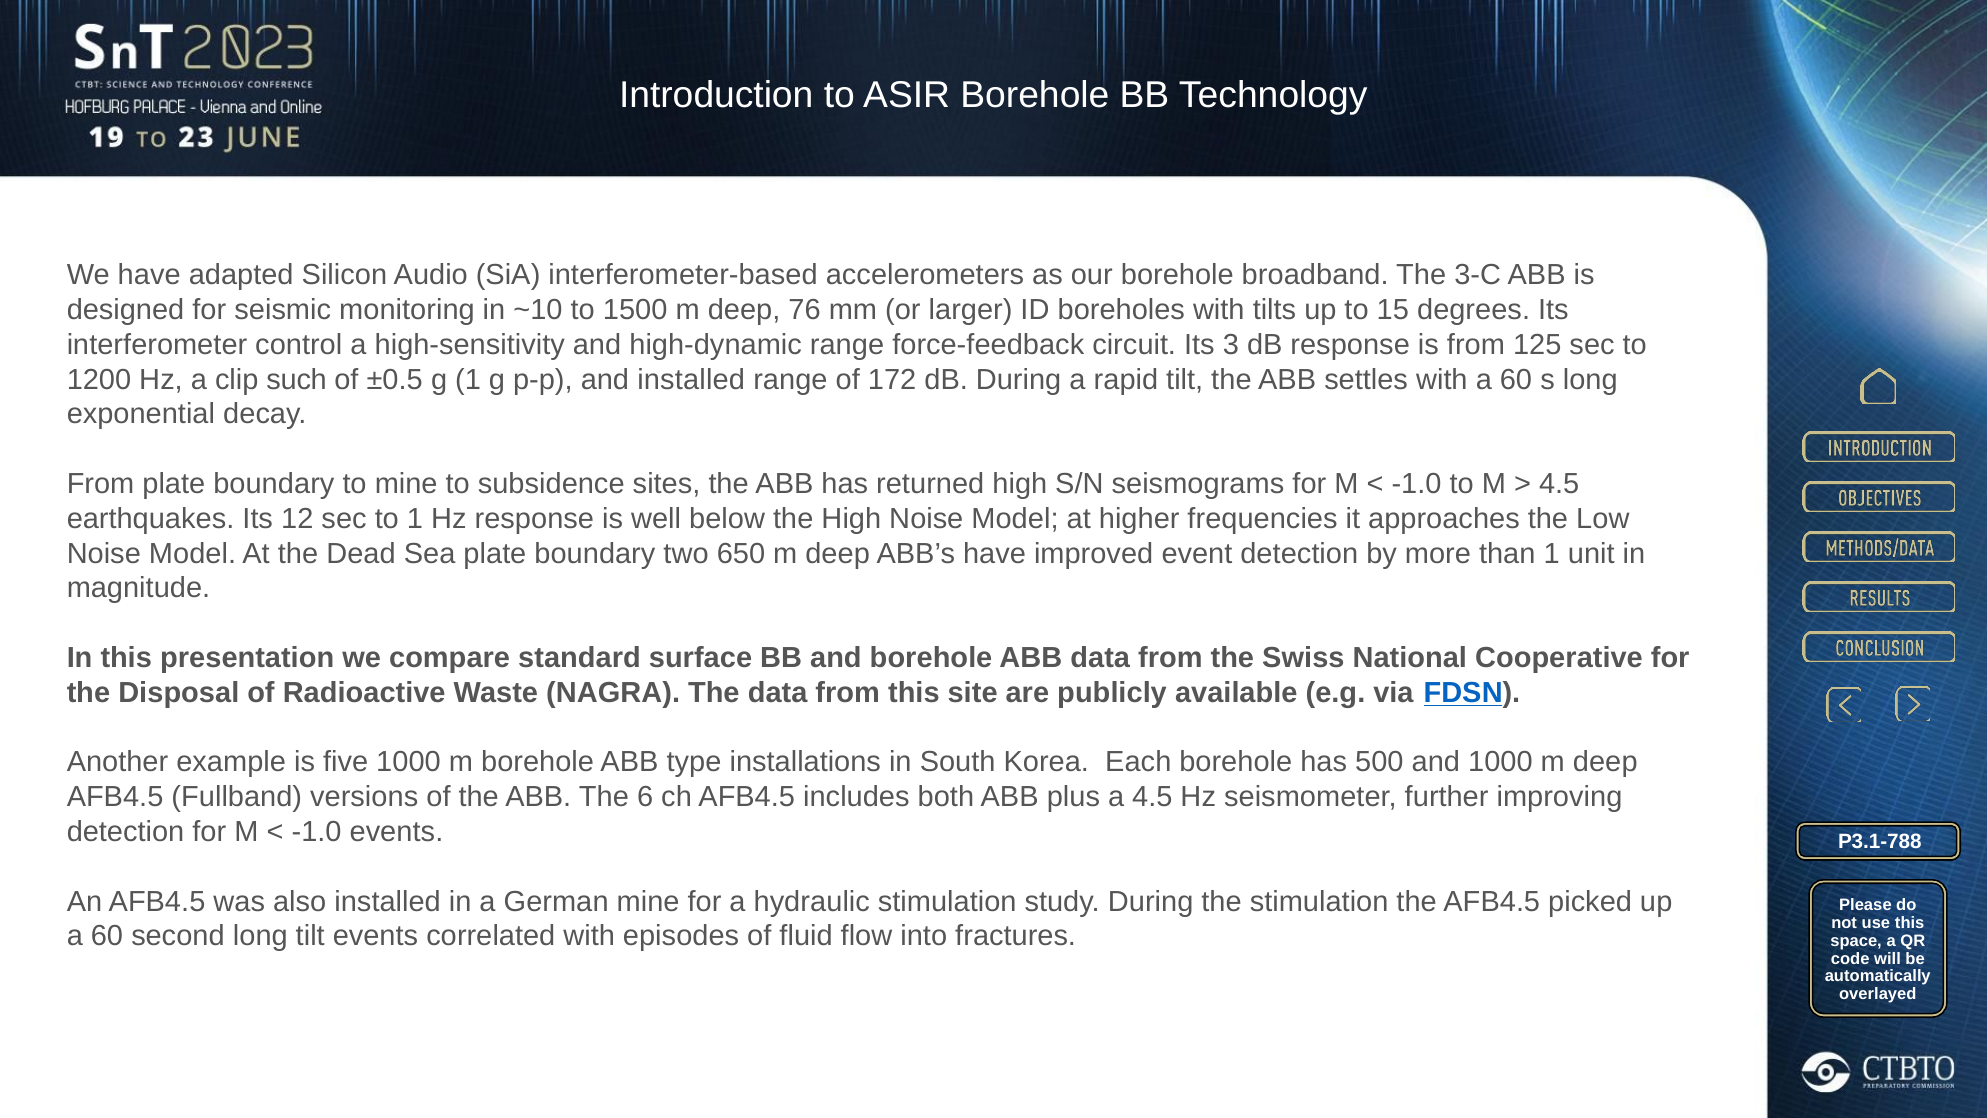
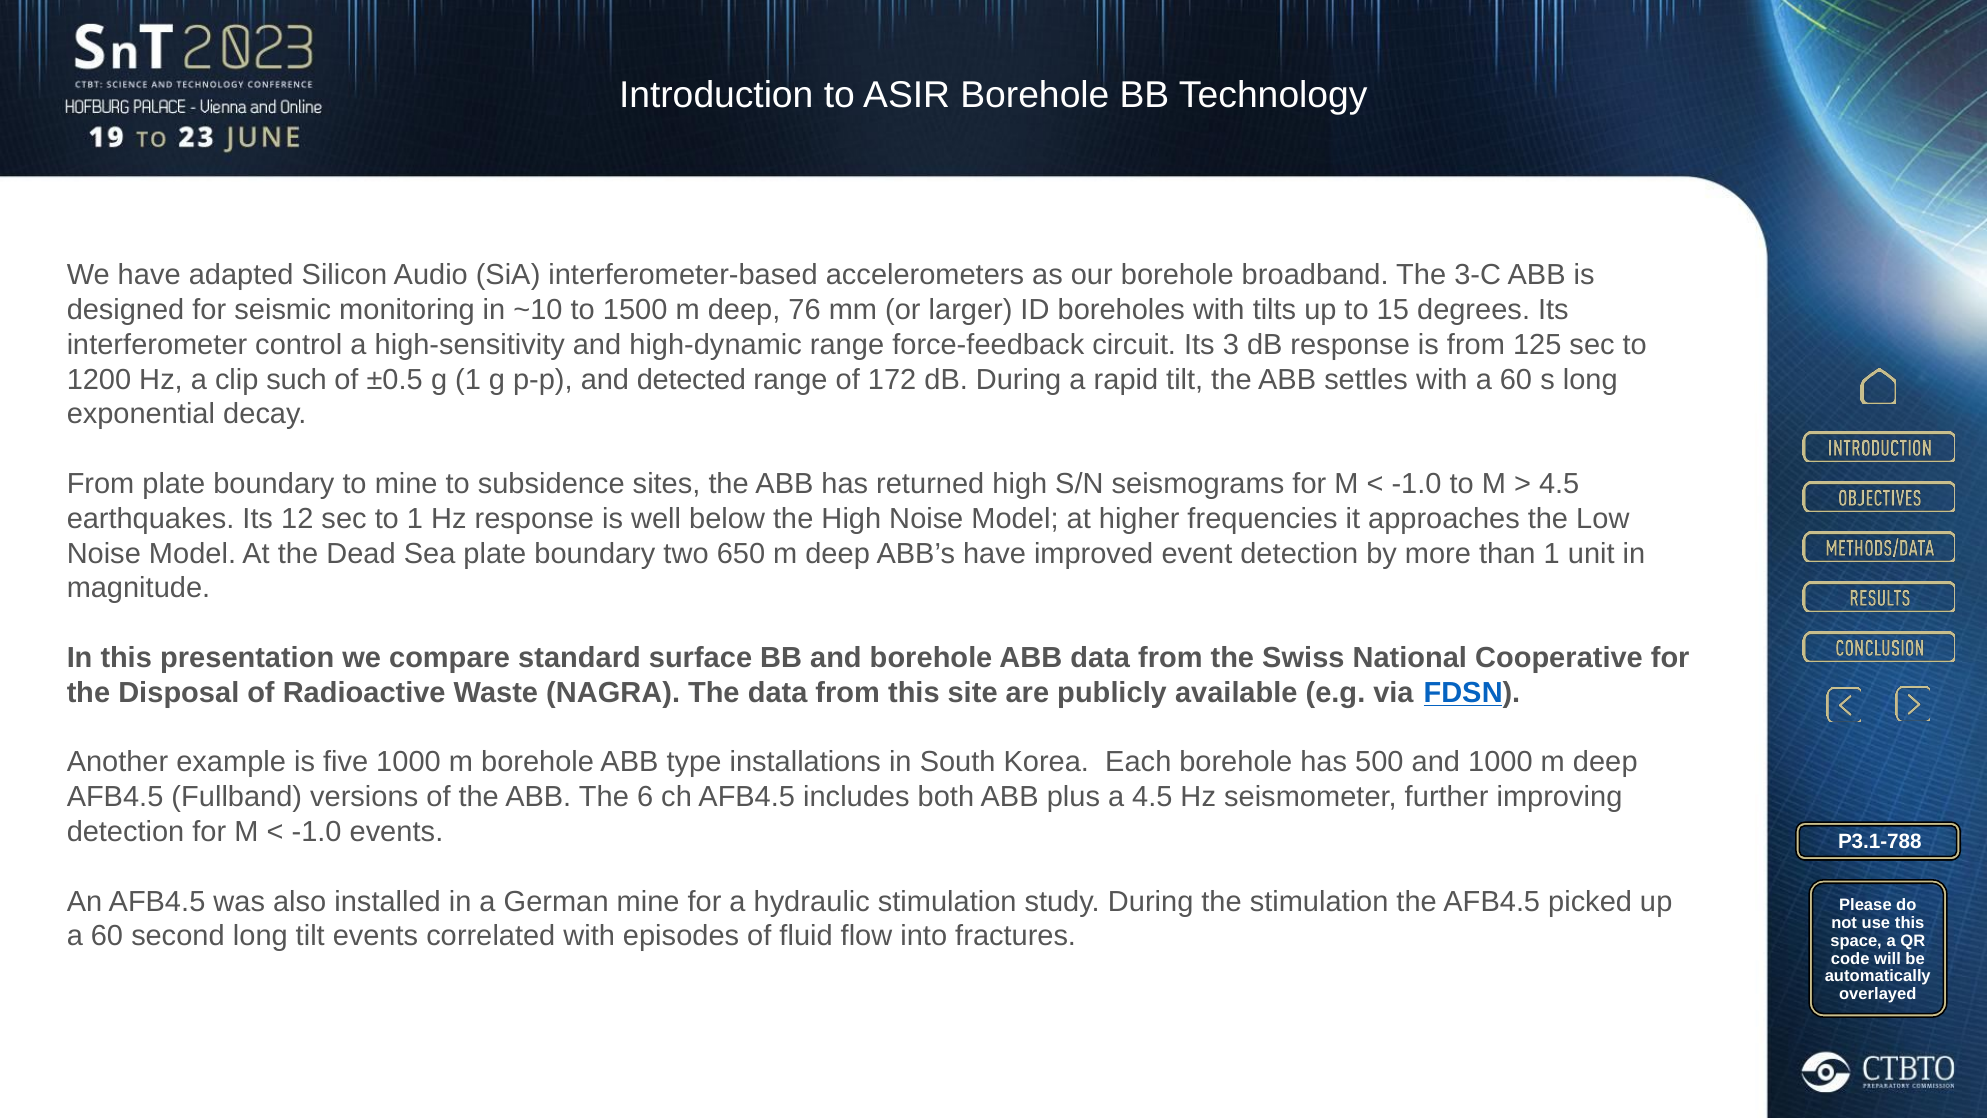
and installed: installed -> detected (691, 379)
